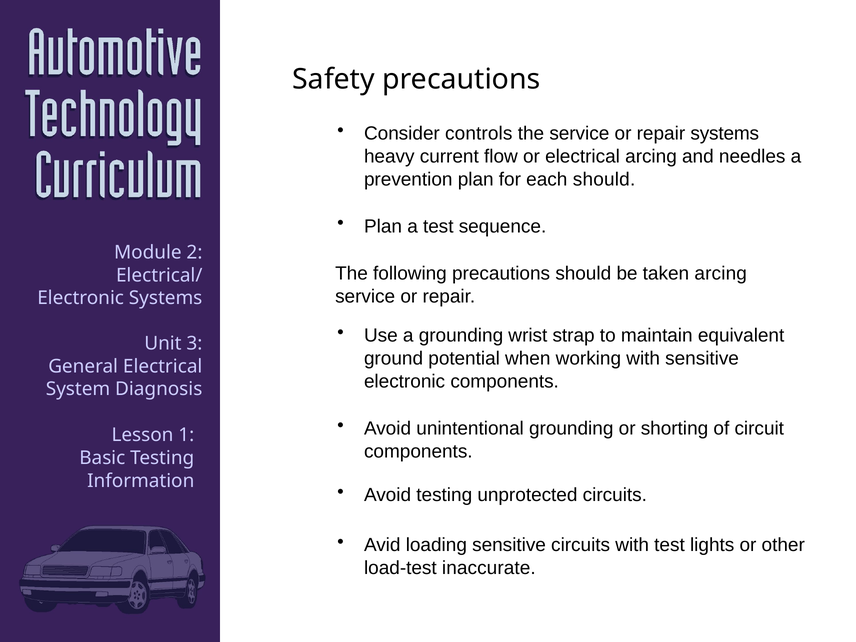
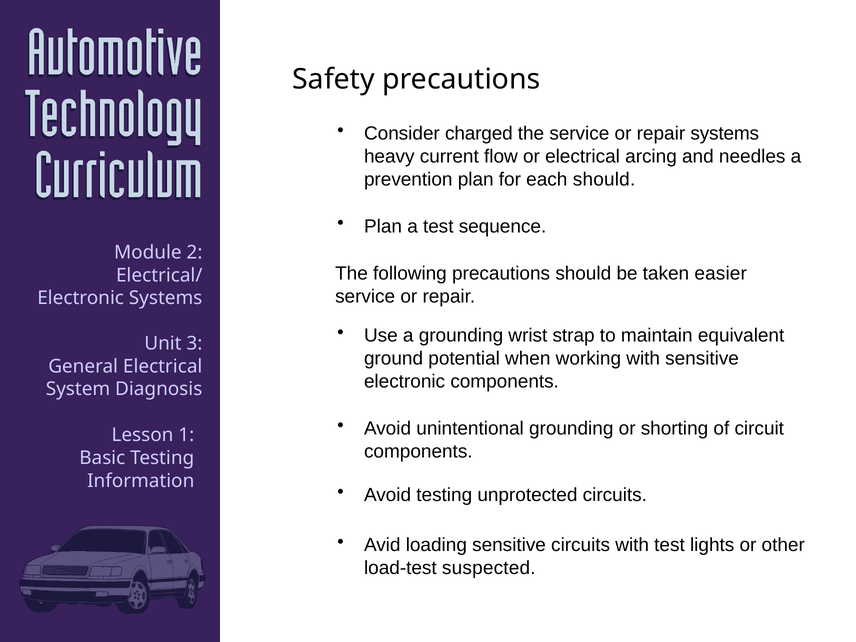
controls: controls -> charged (479, 134)
taken arcing: arcing -> easier (721, 274)
inaccurate: inaccurate -> suspected (489, 568)
